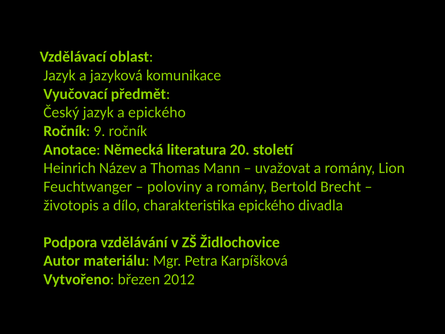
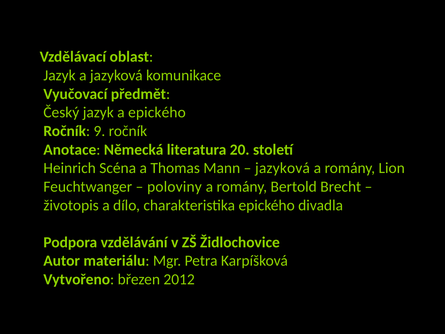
Název: Název -> Scéna (118, 168)
uvažovat: uvažovat -> jazyková (282, 168)
